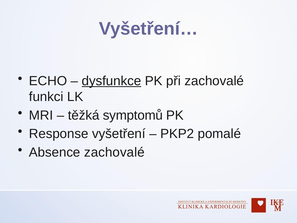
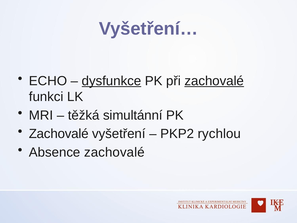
zachovalé underline: none -> present (214, 81)
symptomů: symptomů -> simultánní (133, 115)
Response: Response -> Zachovalé (59, 134)
pomalé: pomalé -> rychlou (219, 134)
